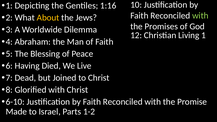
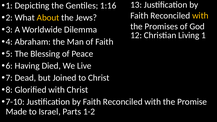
10: 10 -> 13 (136, 5)
with colour: light green -> yellow (200, 16)
6-10: 6-10 -> 7-10 (15, 102)
